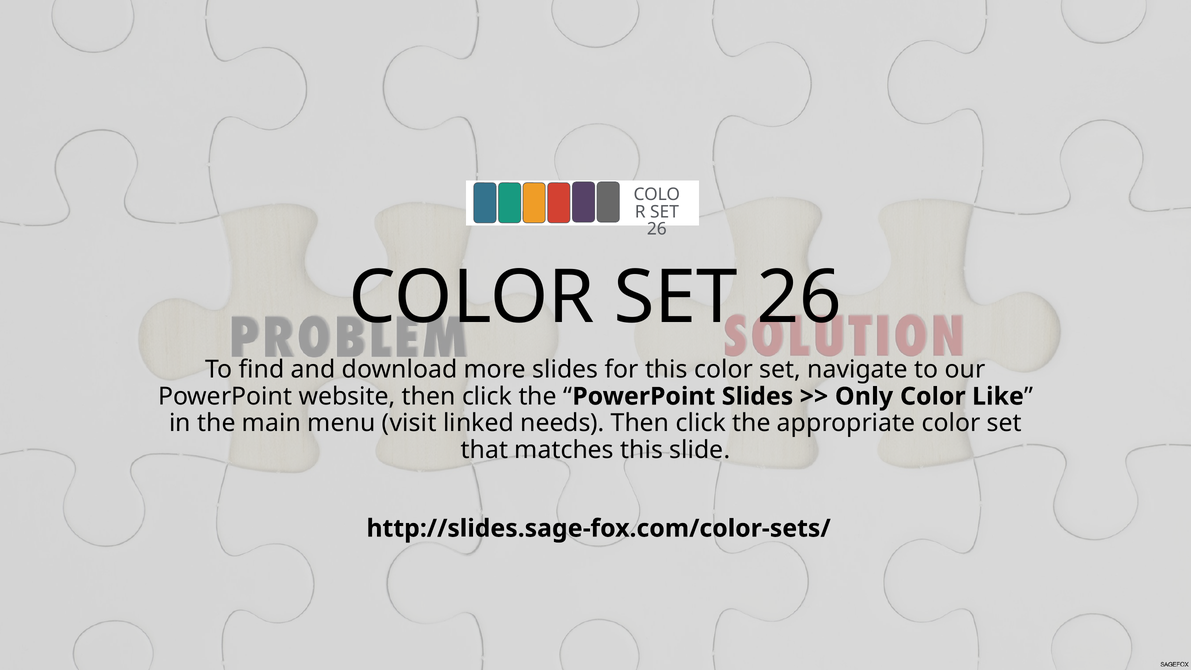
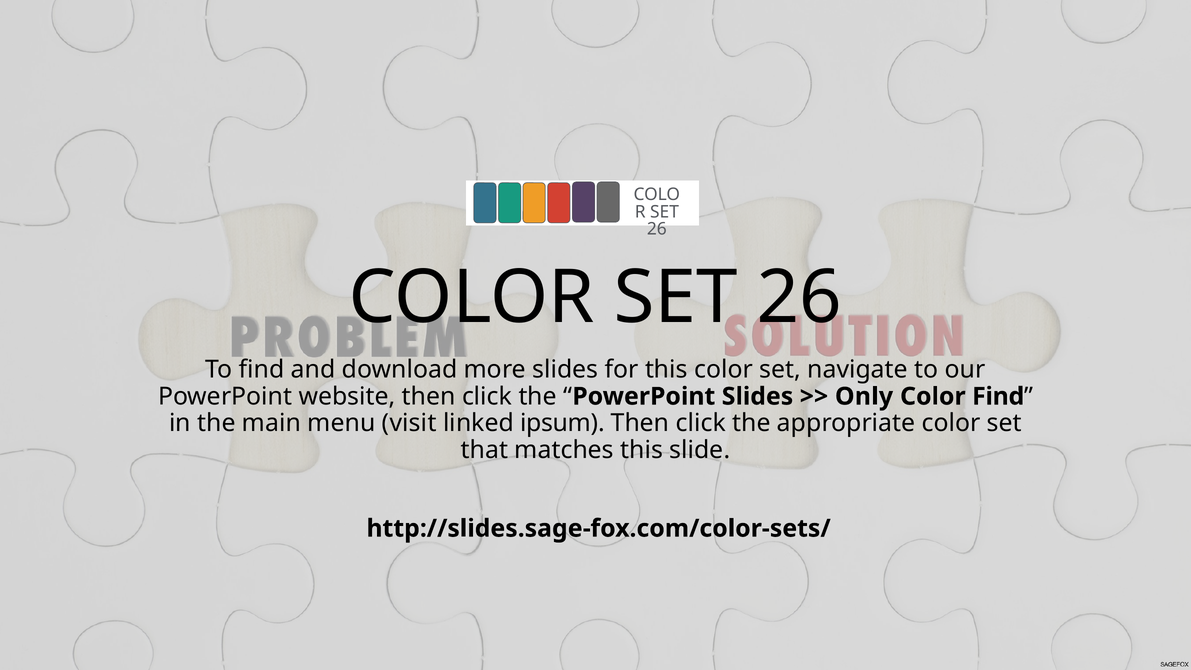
Color Like: Like -> Find (998, 396)
needs: needs -> ipsum (562, 423)
